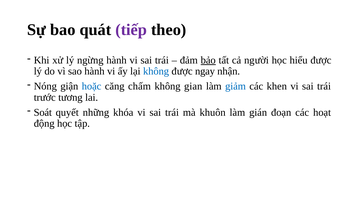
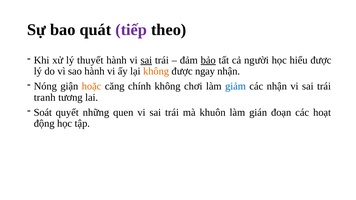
ngừng: ngừng -> thuyết (90, 60)
sai underline: none -> present (146, 60)
không colour: blue -> orange (156, 71)
hoặc colour: blue -> orange (92, 86)
chấm: chấm -> chính (140, 86)
gian: gian -> chơi (193, 86)
các khen: khen -> nhận (277, 86)
trước: trước -> tranh (45, 98)
khóa: khóa -> quen (123, 112)
